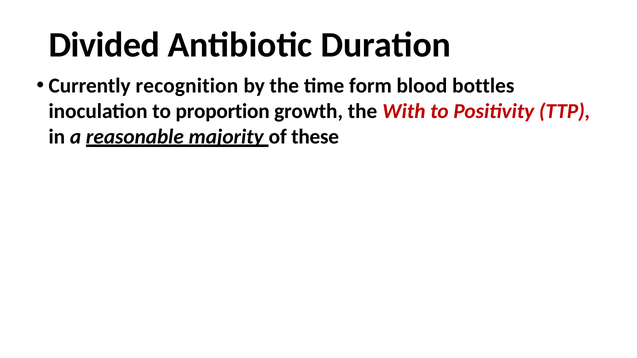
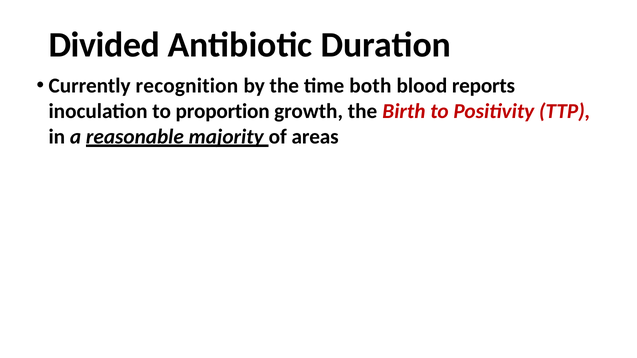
form: form -> both (370, 86)
bottles: bottles -> reports (483, 86)
With: With -> Birth (404, 111)
these: these -> areas (315, 137)
